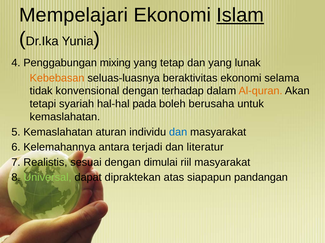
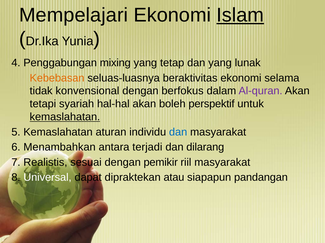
terhadap: terhadap -> berfokus (183, 91)
Al-quran colour: orange -> purple (261, 91)
hal-hal pada: pada -> akan (144, 104)
berusaha: berusaha -> perspektif (212, 104)
kemaslahatan underline: none -> present (65, 117)
Kelemahannya: Kelemahannya -> Menambahkan (60, 148)
literatur: literatur -> dilarang (205, 148)
dimulai: dimulai -> pemikir (161, 163)
Universal colour: light green -> white (47, 178)
atas: atas -> atau (174, 178)
